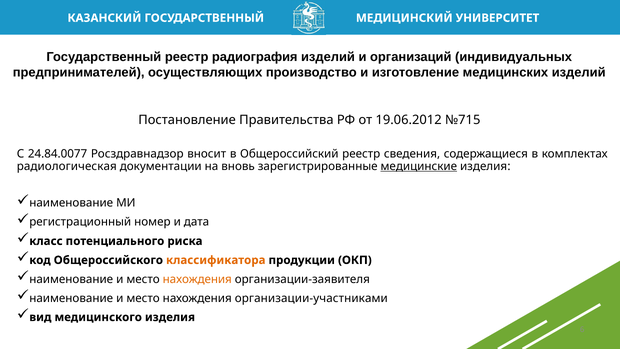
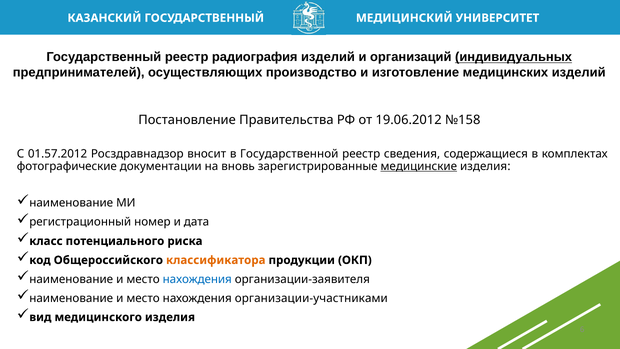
индивидуальных underline: none -> present (514, 57)
№715: №715 -> №158 (463, 120)
24.84.0077: 24.84.0077 -> 01.57.2012 (58, 154)
Общероссийский: Общероссийский -> Государственной (289, 154)
радиологическая: радиологическая -> фотографические (67, 166)
нахождения colour: orange -> blue (197, 279)
